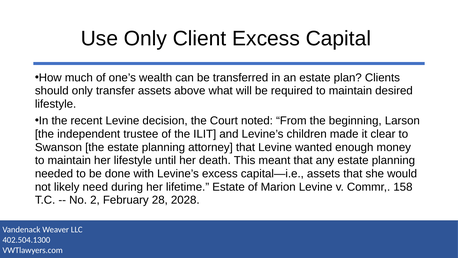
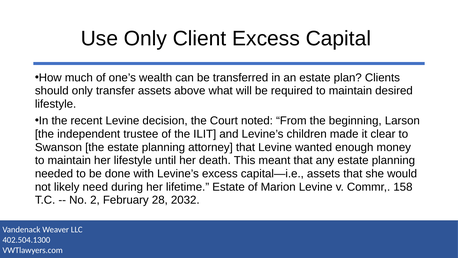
2028: 2028 -> 2032 (185, 200)
